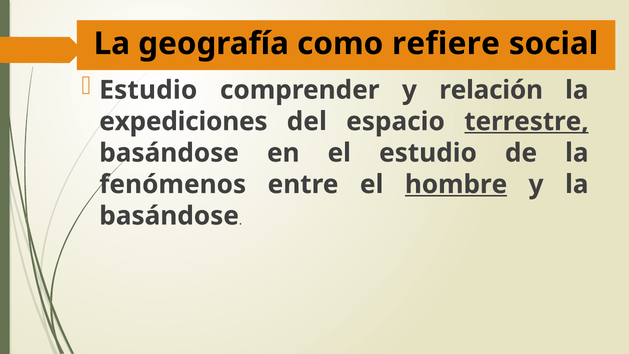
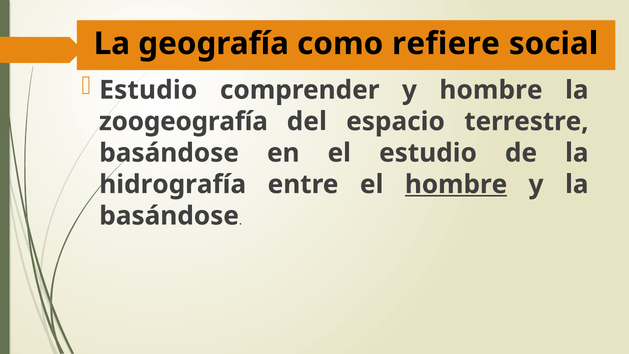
y relación: relación -> hombre (491, 90)
expediciones: expediciones -> zoogeografía (183, 121)
terrestre underline: present -> none (526, 121)
fenómenos: fenómenos -> hidrografía (173, 184)
